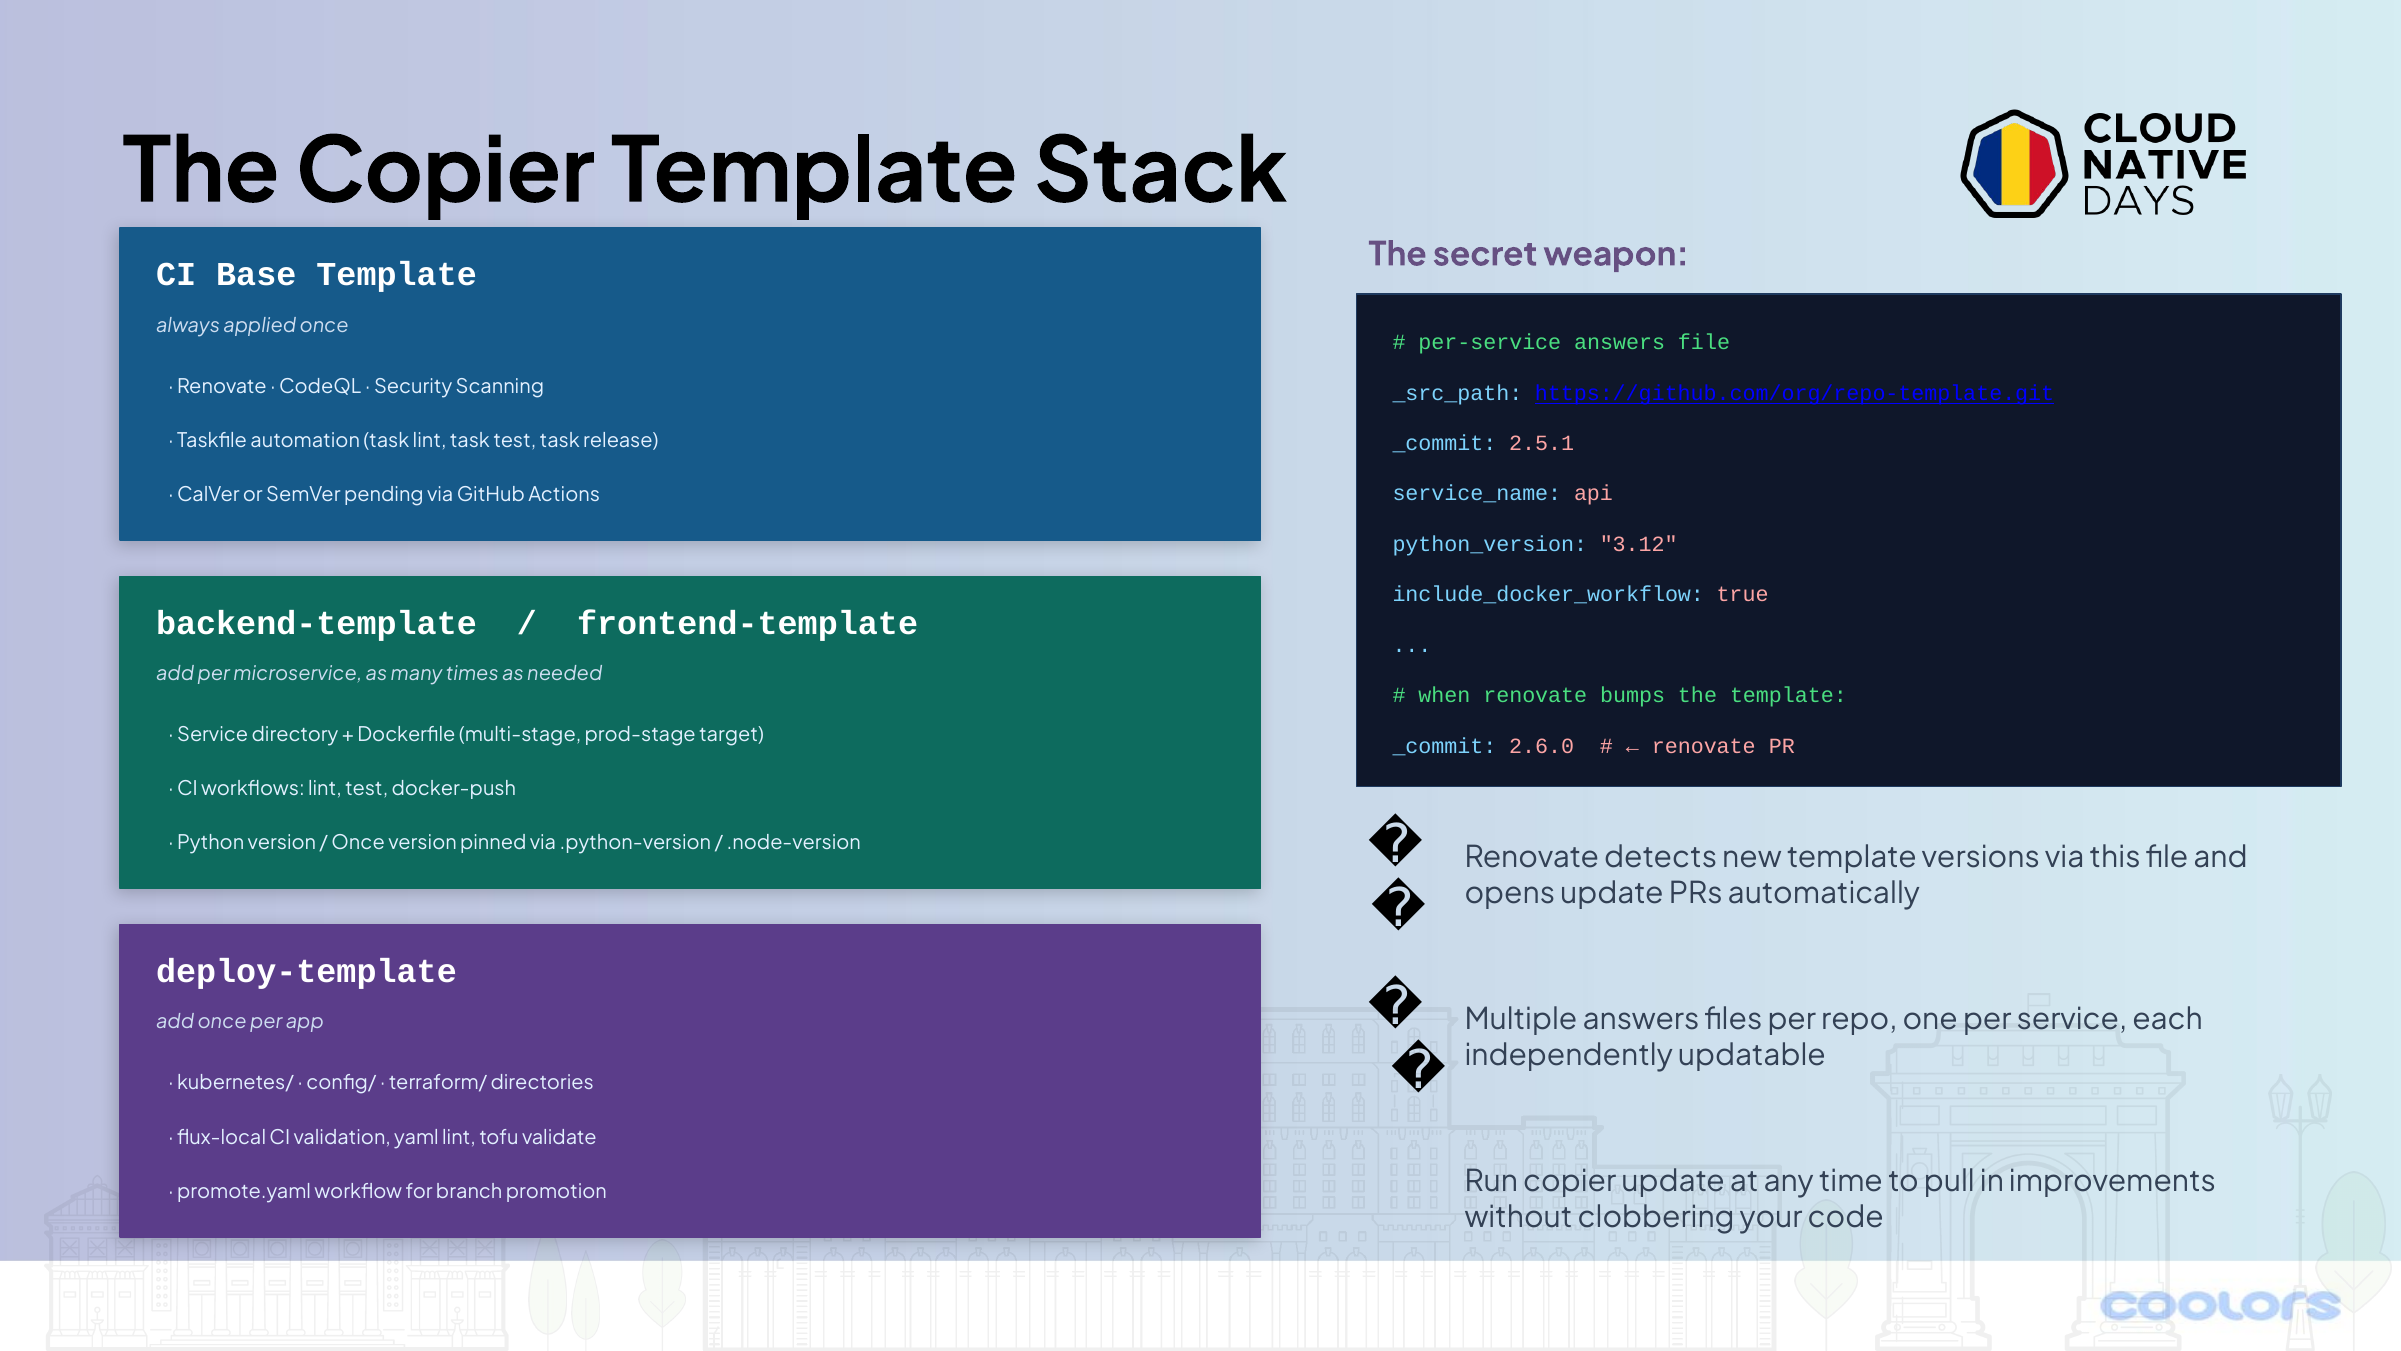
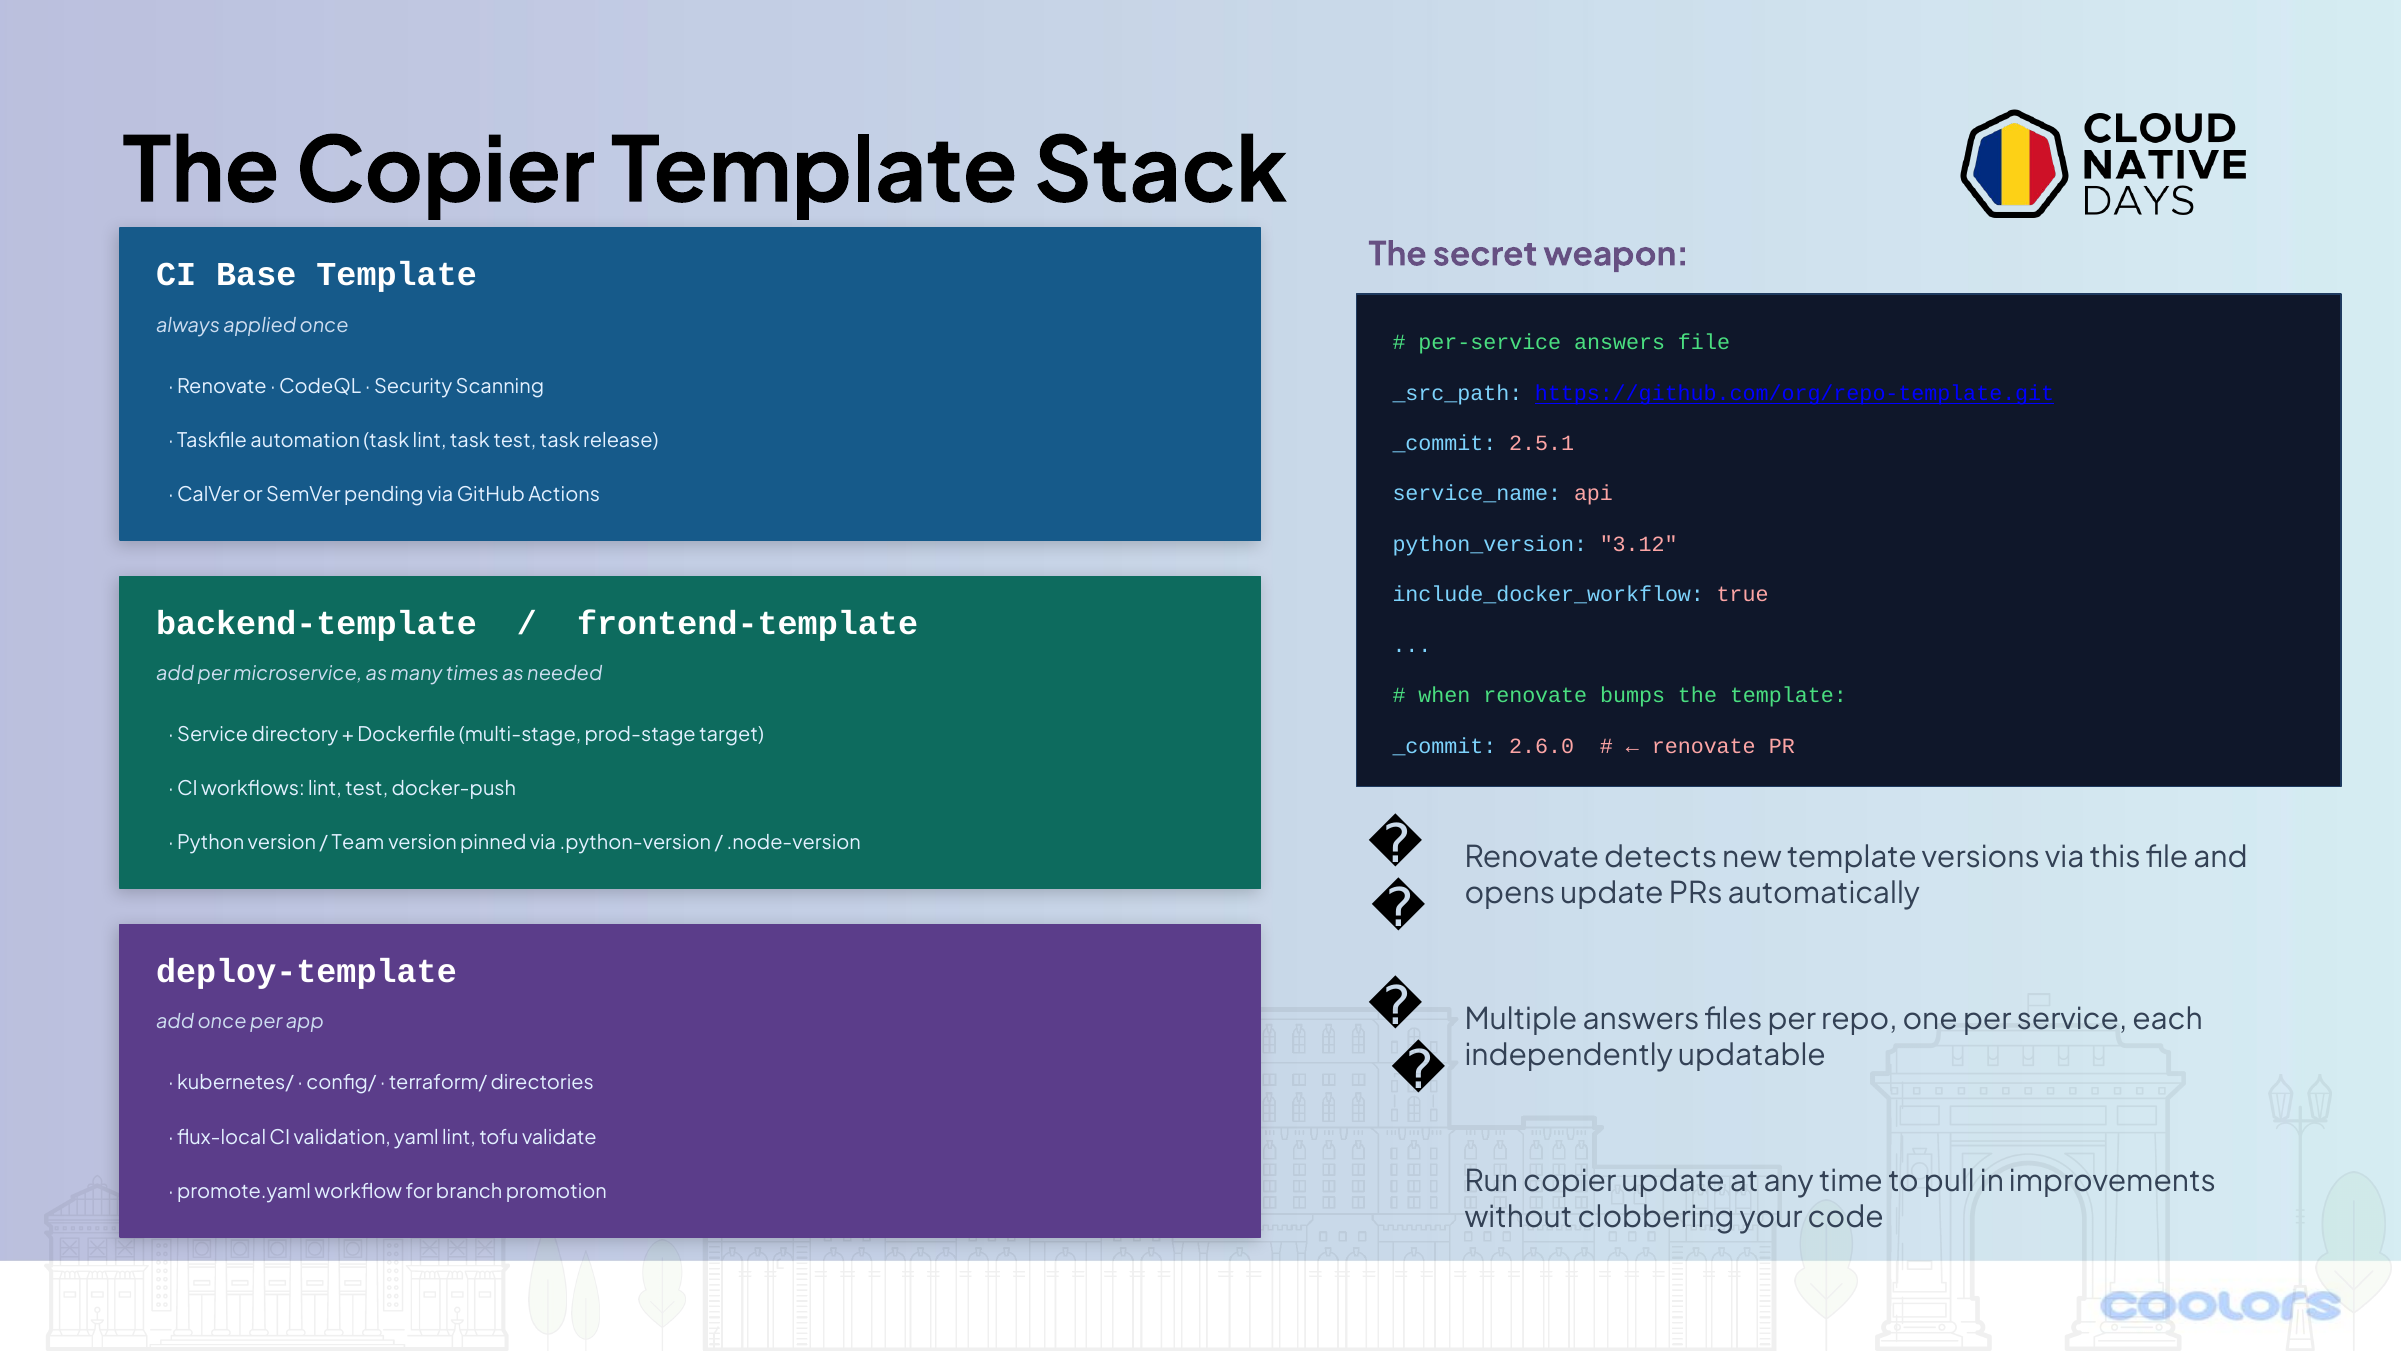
Once: Once -> Team (358, 843)
